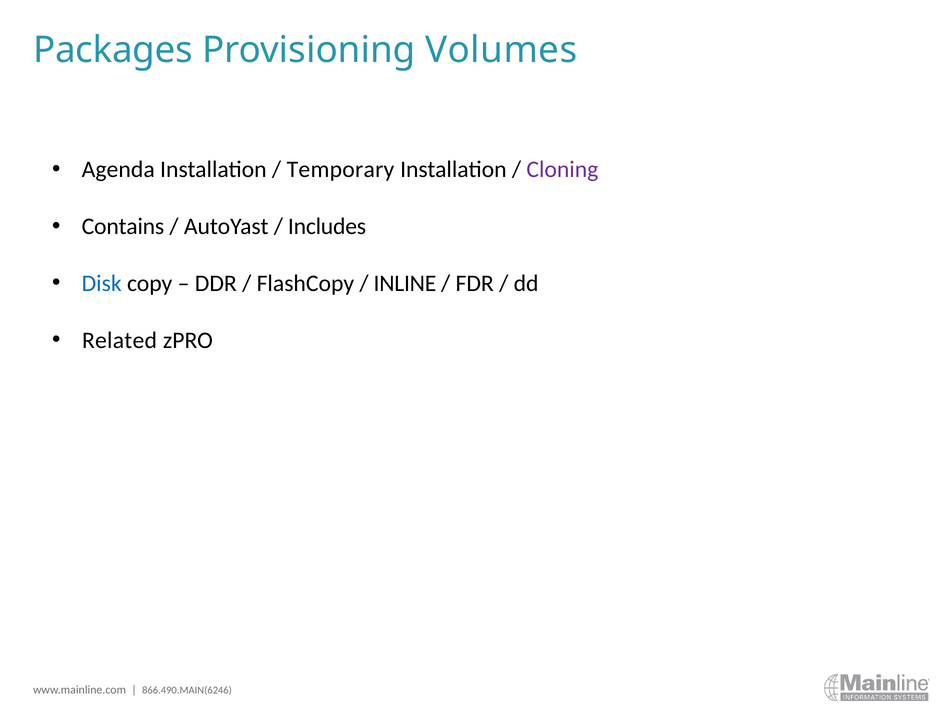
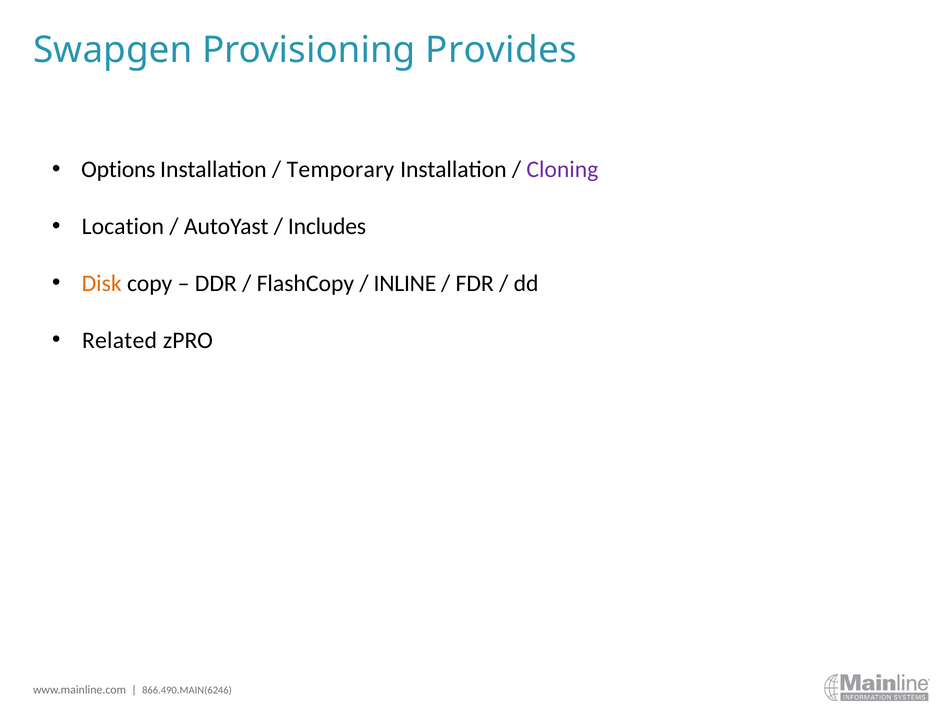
Packages: Packages -> Swapgen (113, 50)
Volumes: Volumes -> Provides (501, 50)
Agenda: Agenda -> Options (118, 170)
Contains: Contains -> Location (123, 227)
Disk colour: blue -> orange (102, 283)
